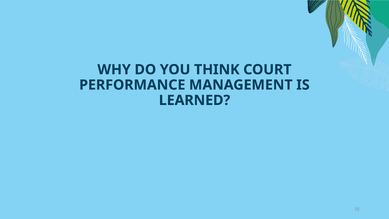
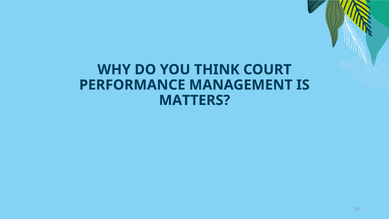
LEARNED: LEARNED -> MATTERS (194, 100)
